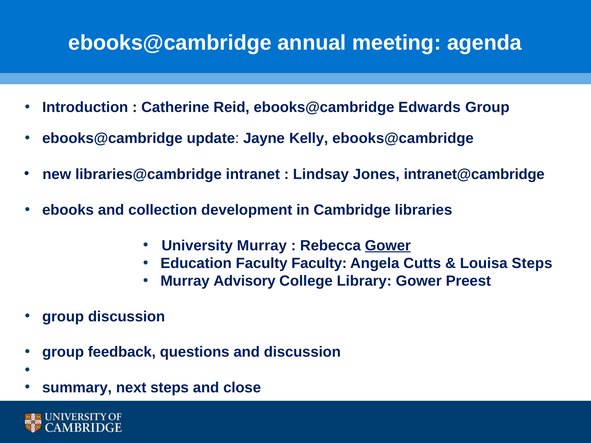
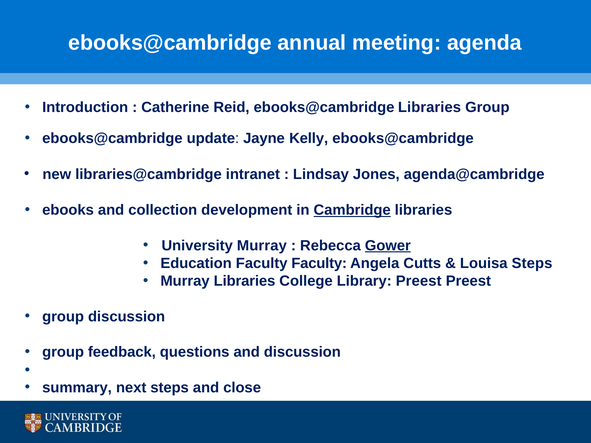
ebooks@cambridge Edwards: Edwards -> Libraries (429, 107)
intranet@cambridge: intranet@cambridge -> agenda@cambridge (474, 174)
Cambridge underline: none -> present (352, 210)
Murray Advisory: Advisory -> Libraries (245, 281)
Library Gower: Gower -> Preest (419, 281)
